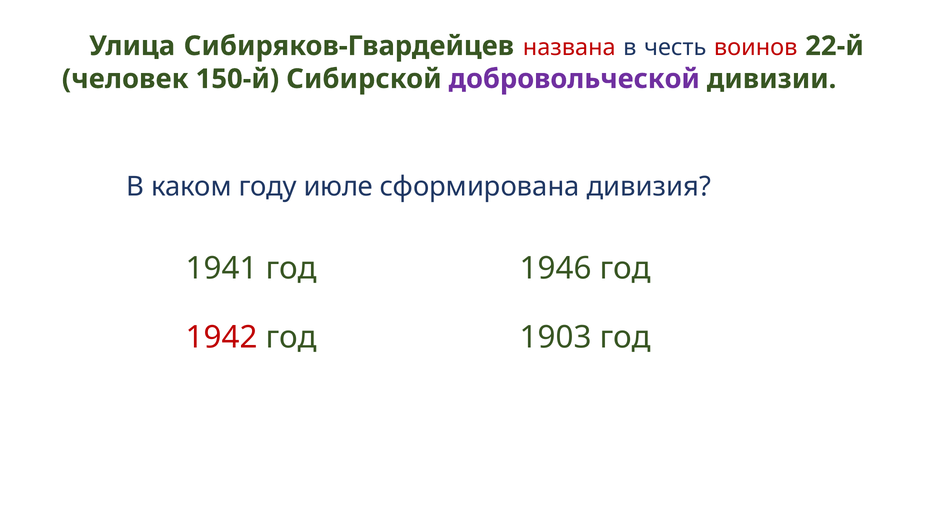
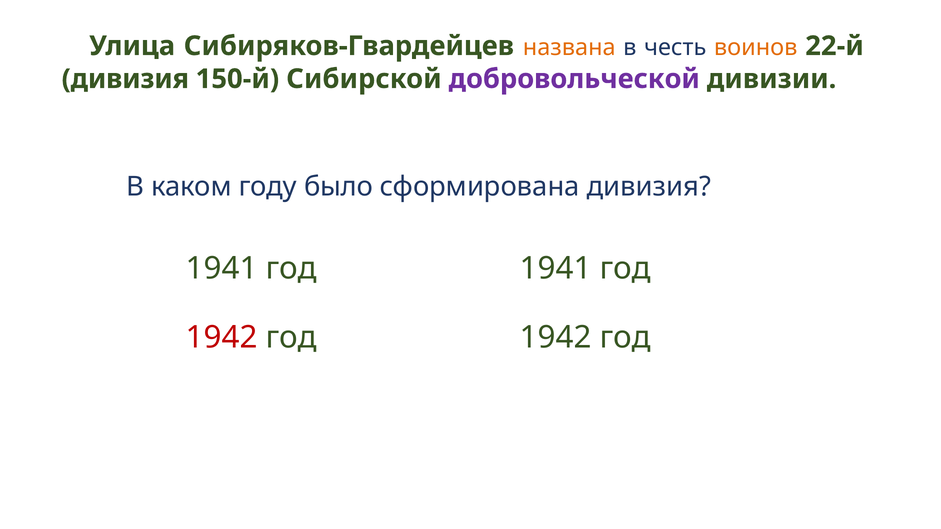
названа colour: red -> orange (569, 47)
воинов colour: red -> orange (756, 47)
человек: человек -> дивизия (125, 79)
июле: июле -> было (338, 187)
1946: 1946 -> 1941 (556, 269)
1903: 1903 -> 1942 (556, 338)
